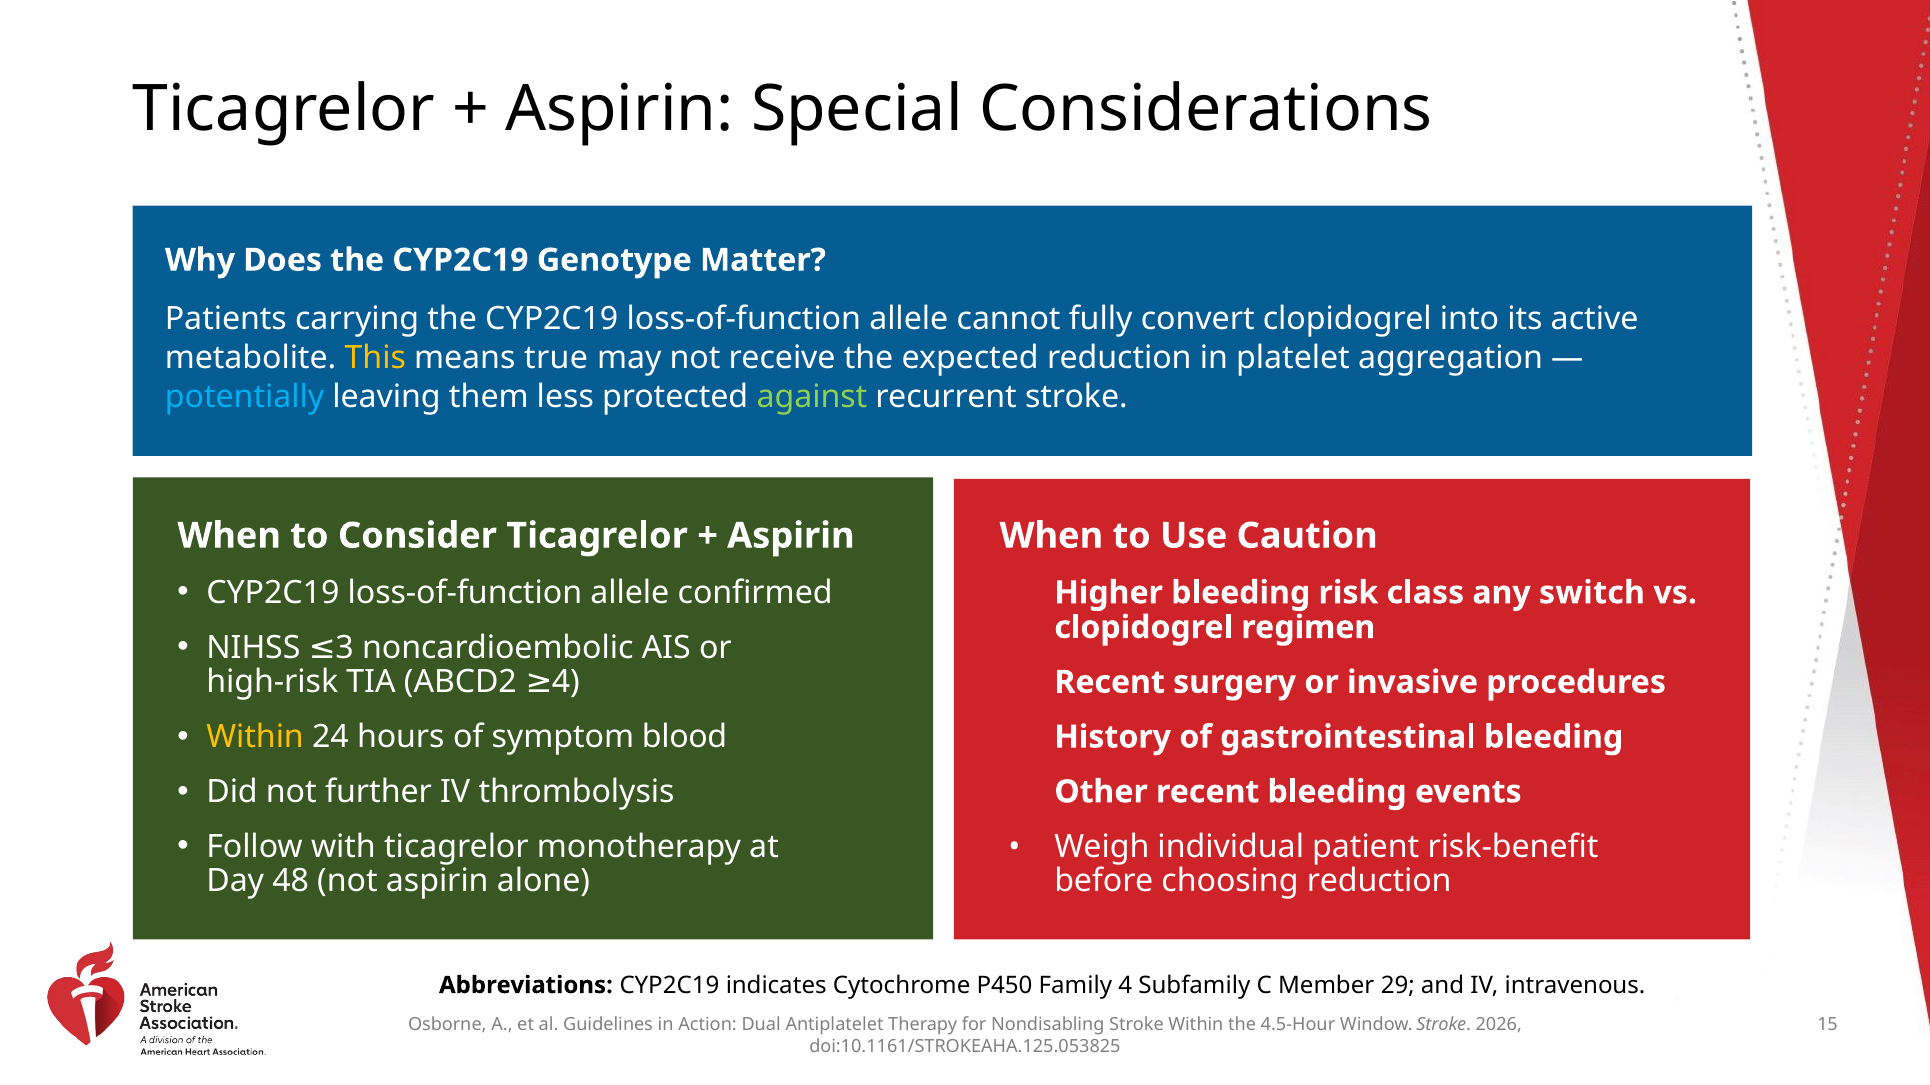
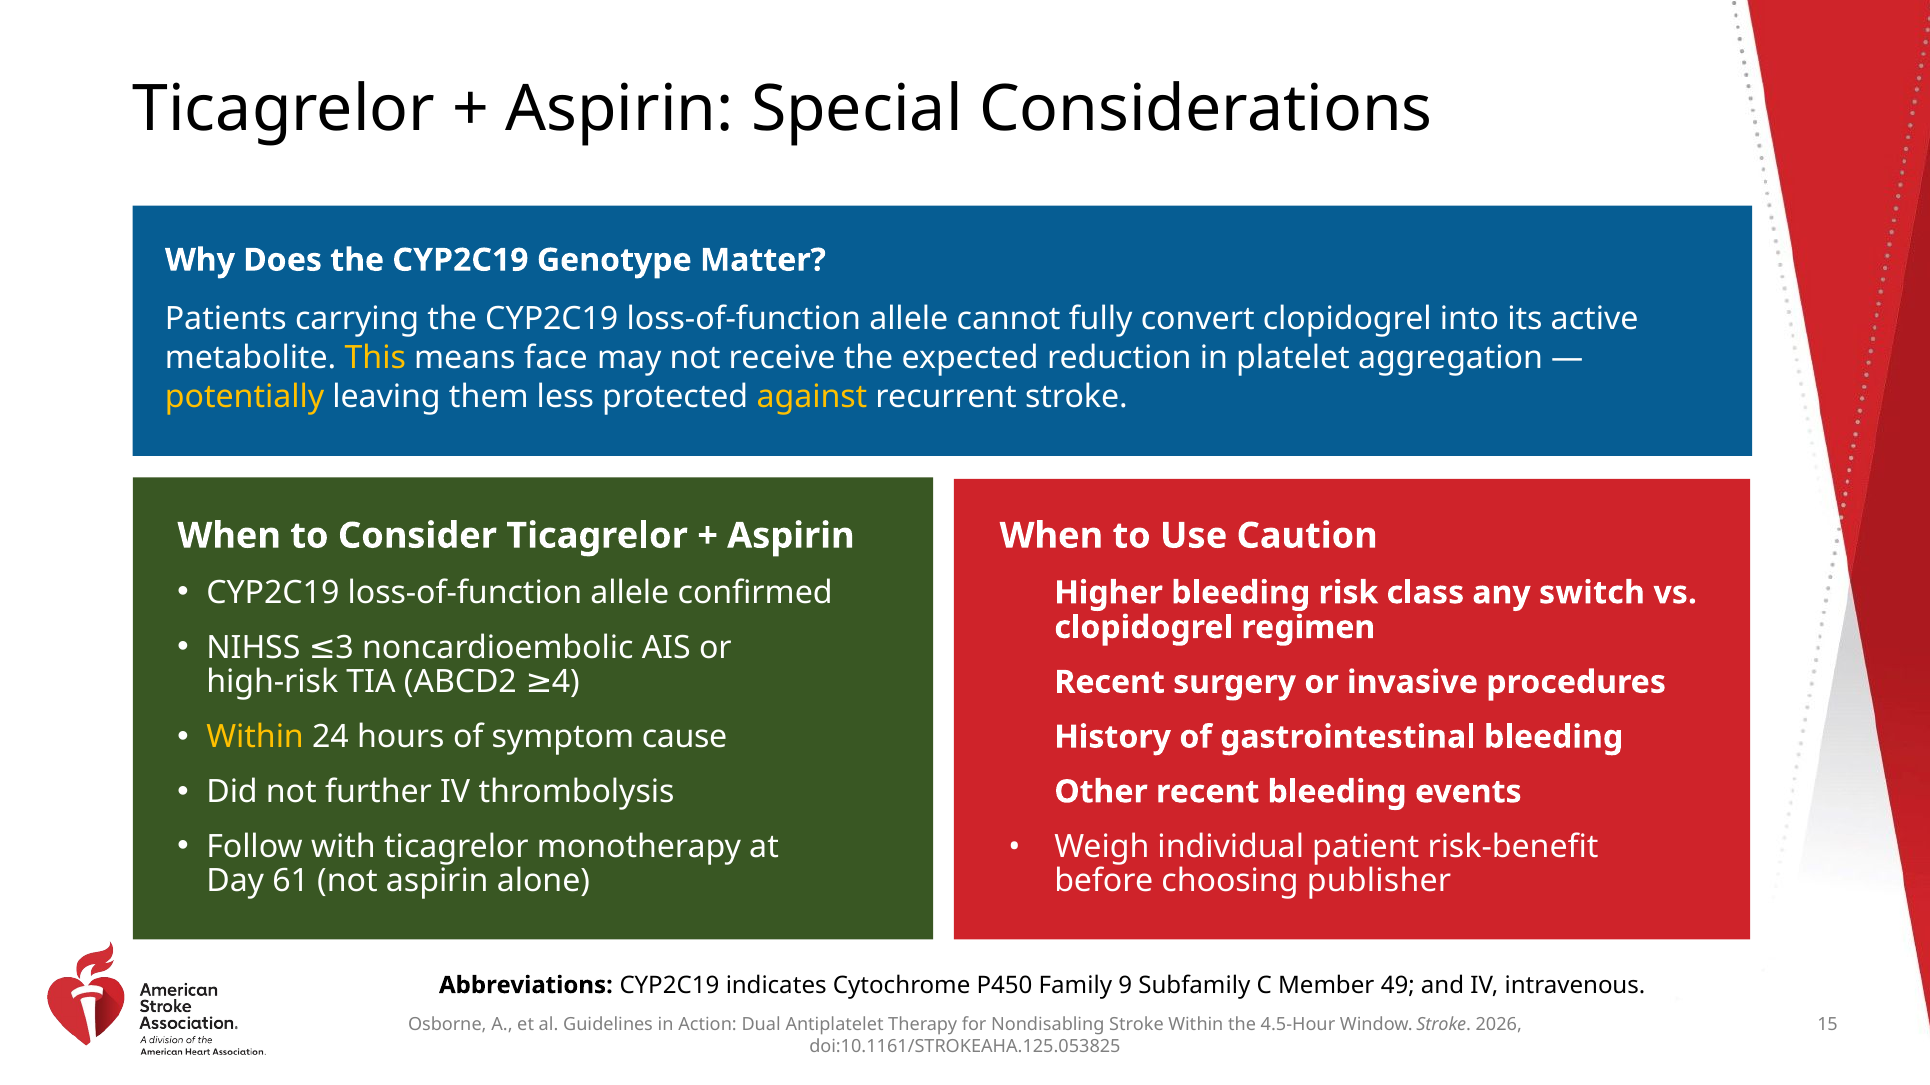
true: true -> face (556, 358)
potentially colour: light blue -> yellow (245, 397)
against colour: light green -> yellow (812, 397)
blood: blood -> cause (685, 737)
48: 48 -> 61 (291, 882)
choosing reduction: reduction -> publisher (1379, 882)
Family 4: 4 -> 9 (1125, 986)
29: 29 -> 49 (1398, 986)
